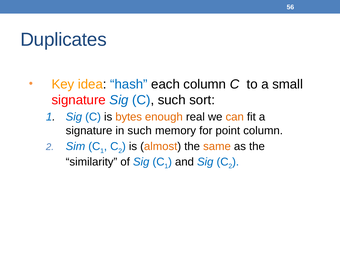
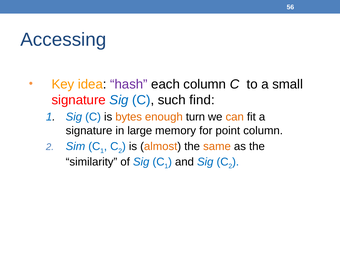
Duplicates: Duplicates -> Accessing (63, 40)
hash colour: blue -> purple (129, 84)
sort: sort -> find (202, 100)
real: real -> turn (195, 117)
in such: such -> large (140, 131)
